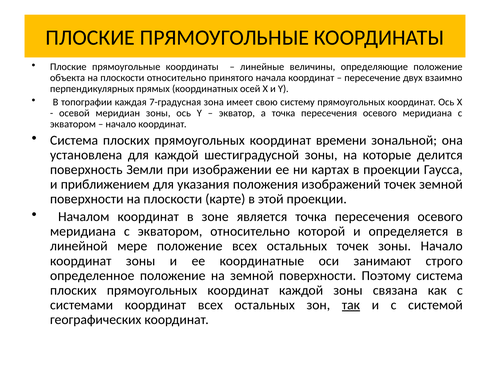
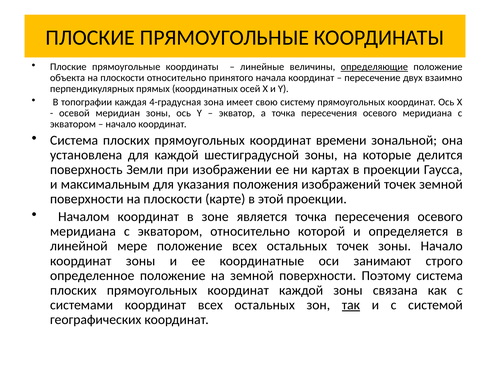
определяющие underline: none -> present (374, 67)
7-градусная: 7-градусная -> 4-градусная (175, 102)
приближением: приближением -> максимальным (105, 184)
